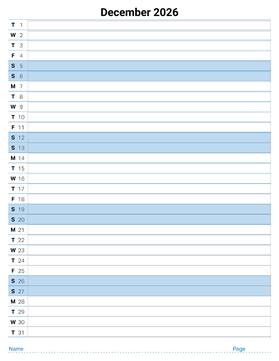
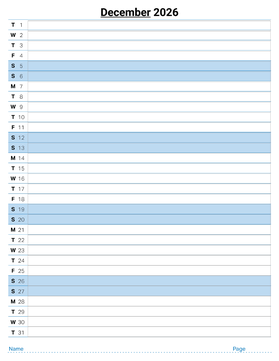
December underline: none -> present (126, 12)
